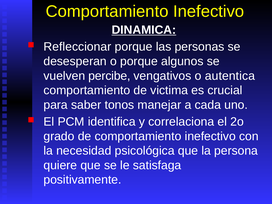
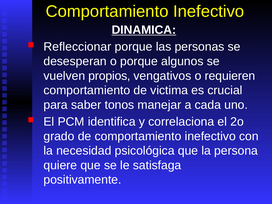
percibe: percibe -> propios (109, 76)
autentica: autentica -> requieren (230, 76)
